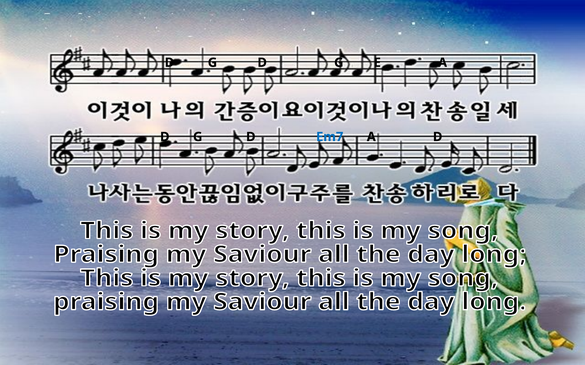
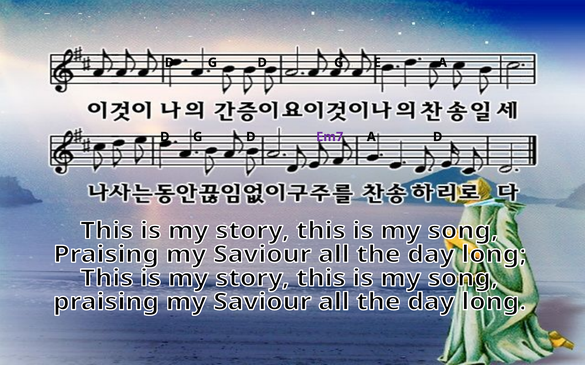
Em7 colour: blue -> purple (330, 137)
